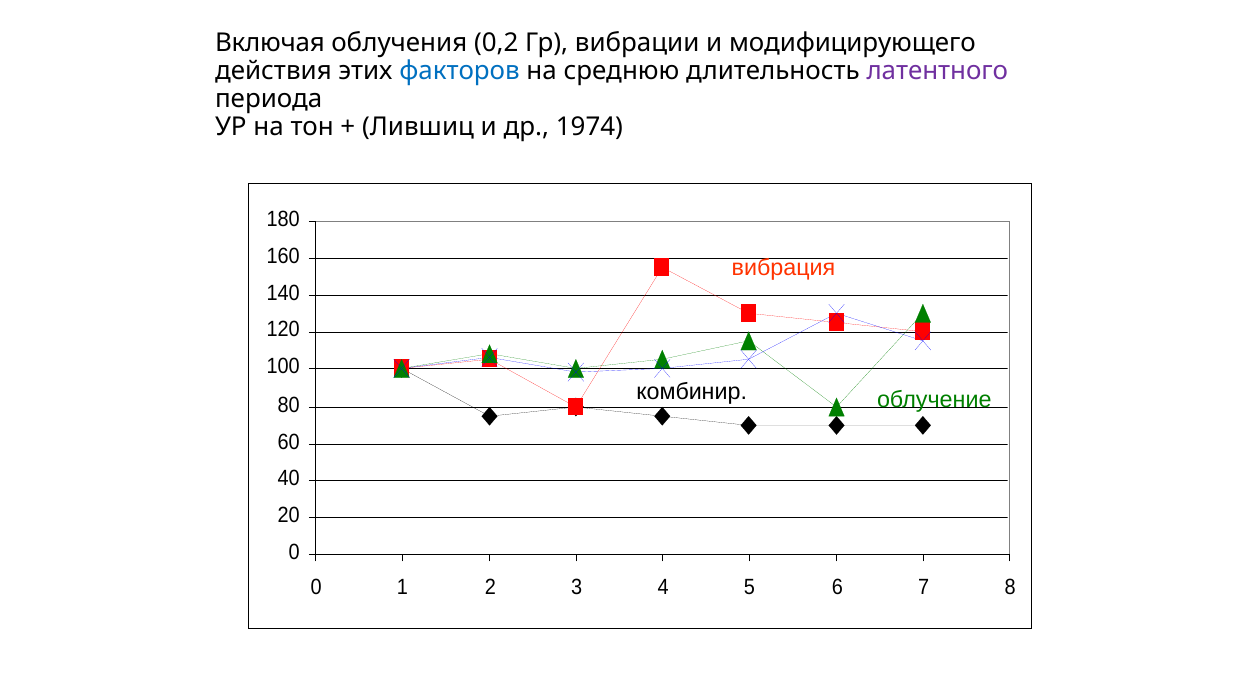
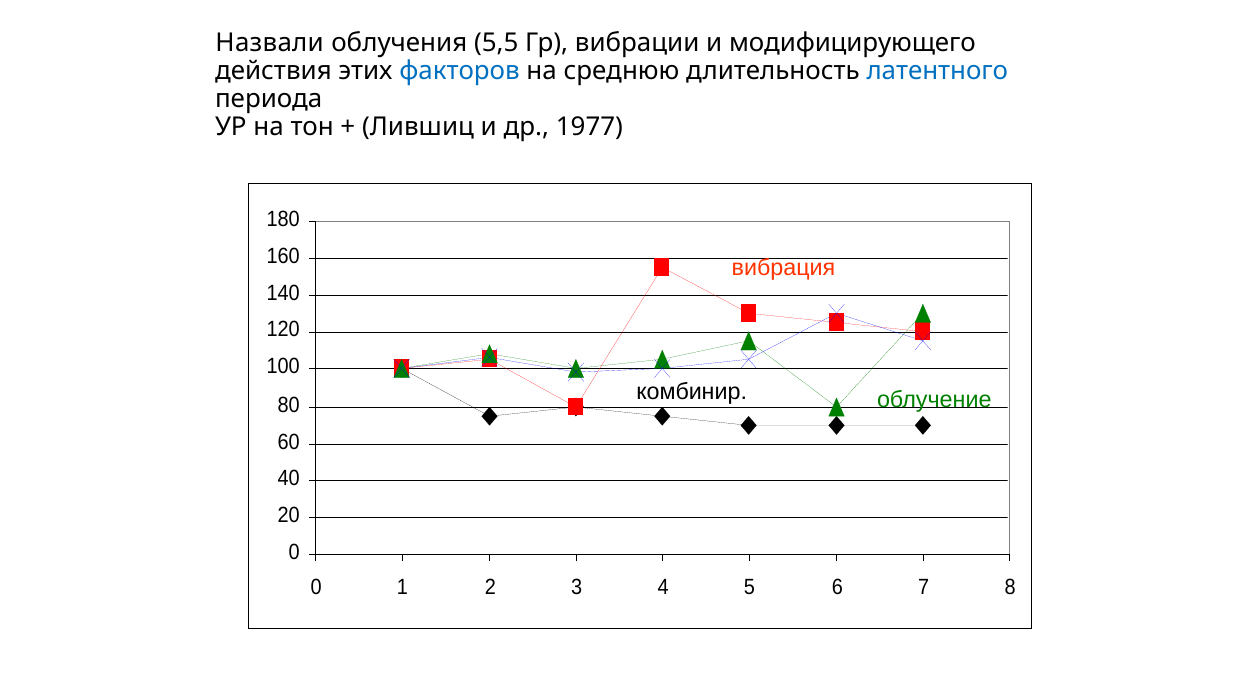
Включая: Включая -> Назвали (270, 43)
0,2: 0,2 -> 5,5 (496, 43)
латентного colour: purple -> blue (937, 71)
1974: 1974 -> 1977 (589, 127)
